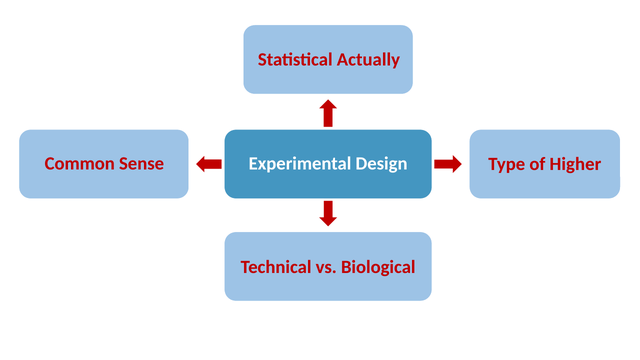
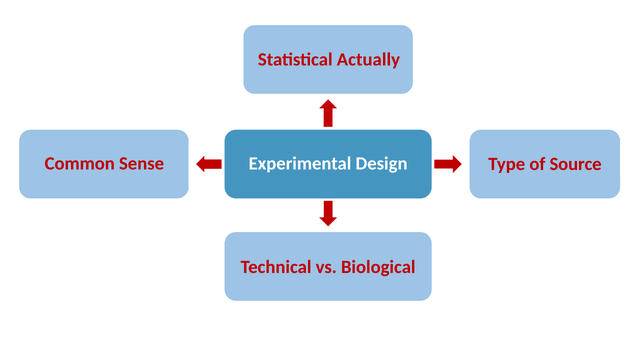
Higher: Higher -> Source (576, 164)
